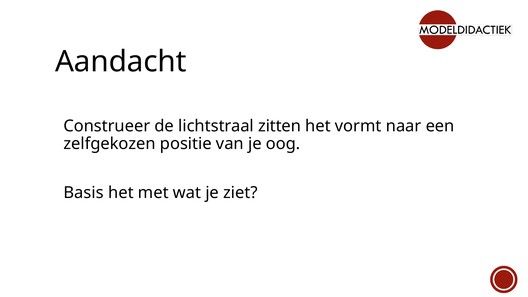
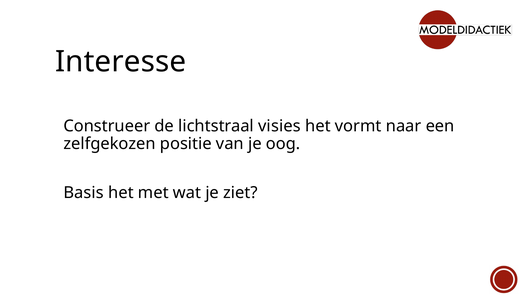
Aandacht: Aandacht -> Interesse (121, 62)
zitten: zitten -> visies (279, 126)
